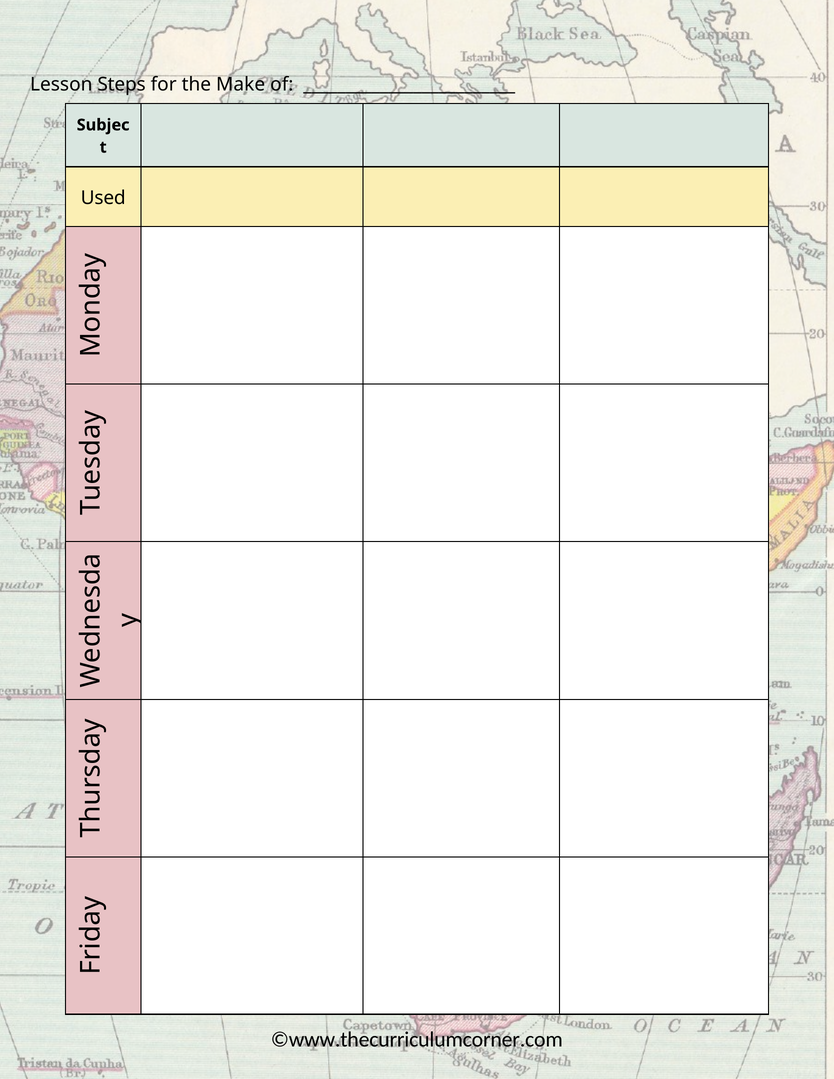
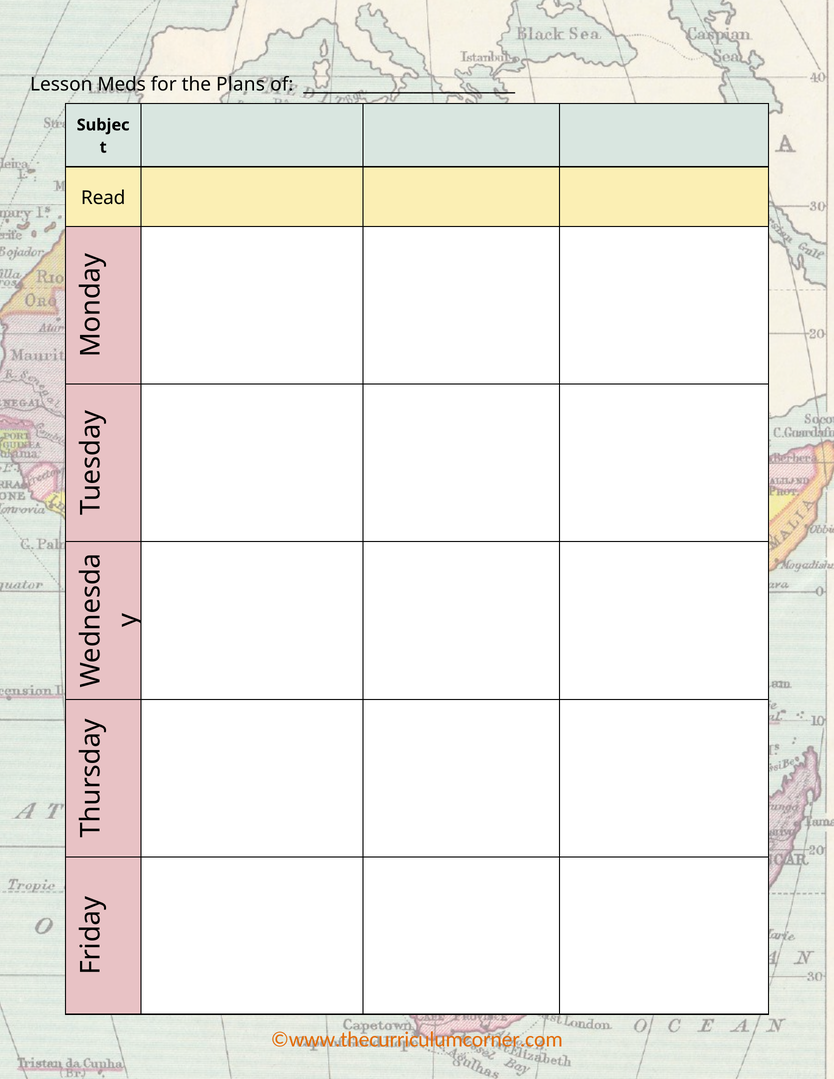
Steps: Steps -> Meds (122, 85)
Make: Make -> Plans (241, 85)
Used: Used -> Read (103, 198)
©www.thecurriculumcorner.com colour: black -> orange (417, 1040)
